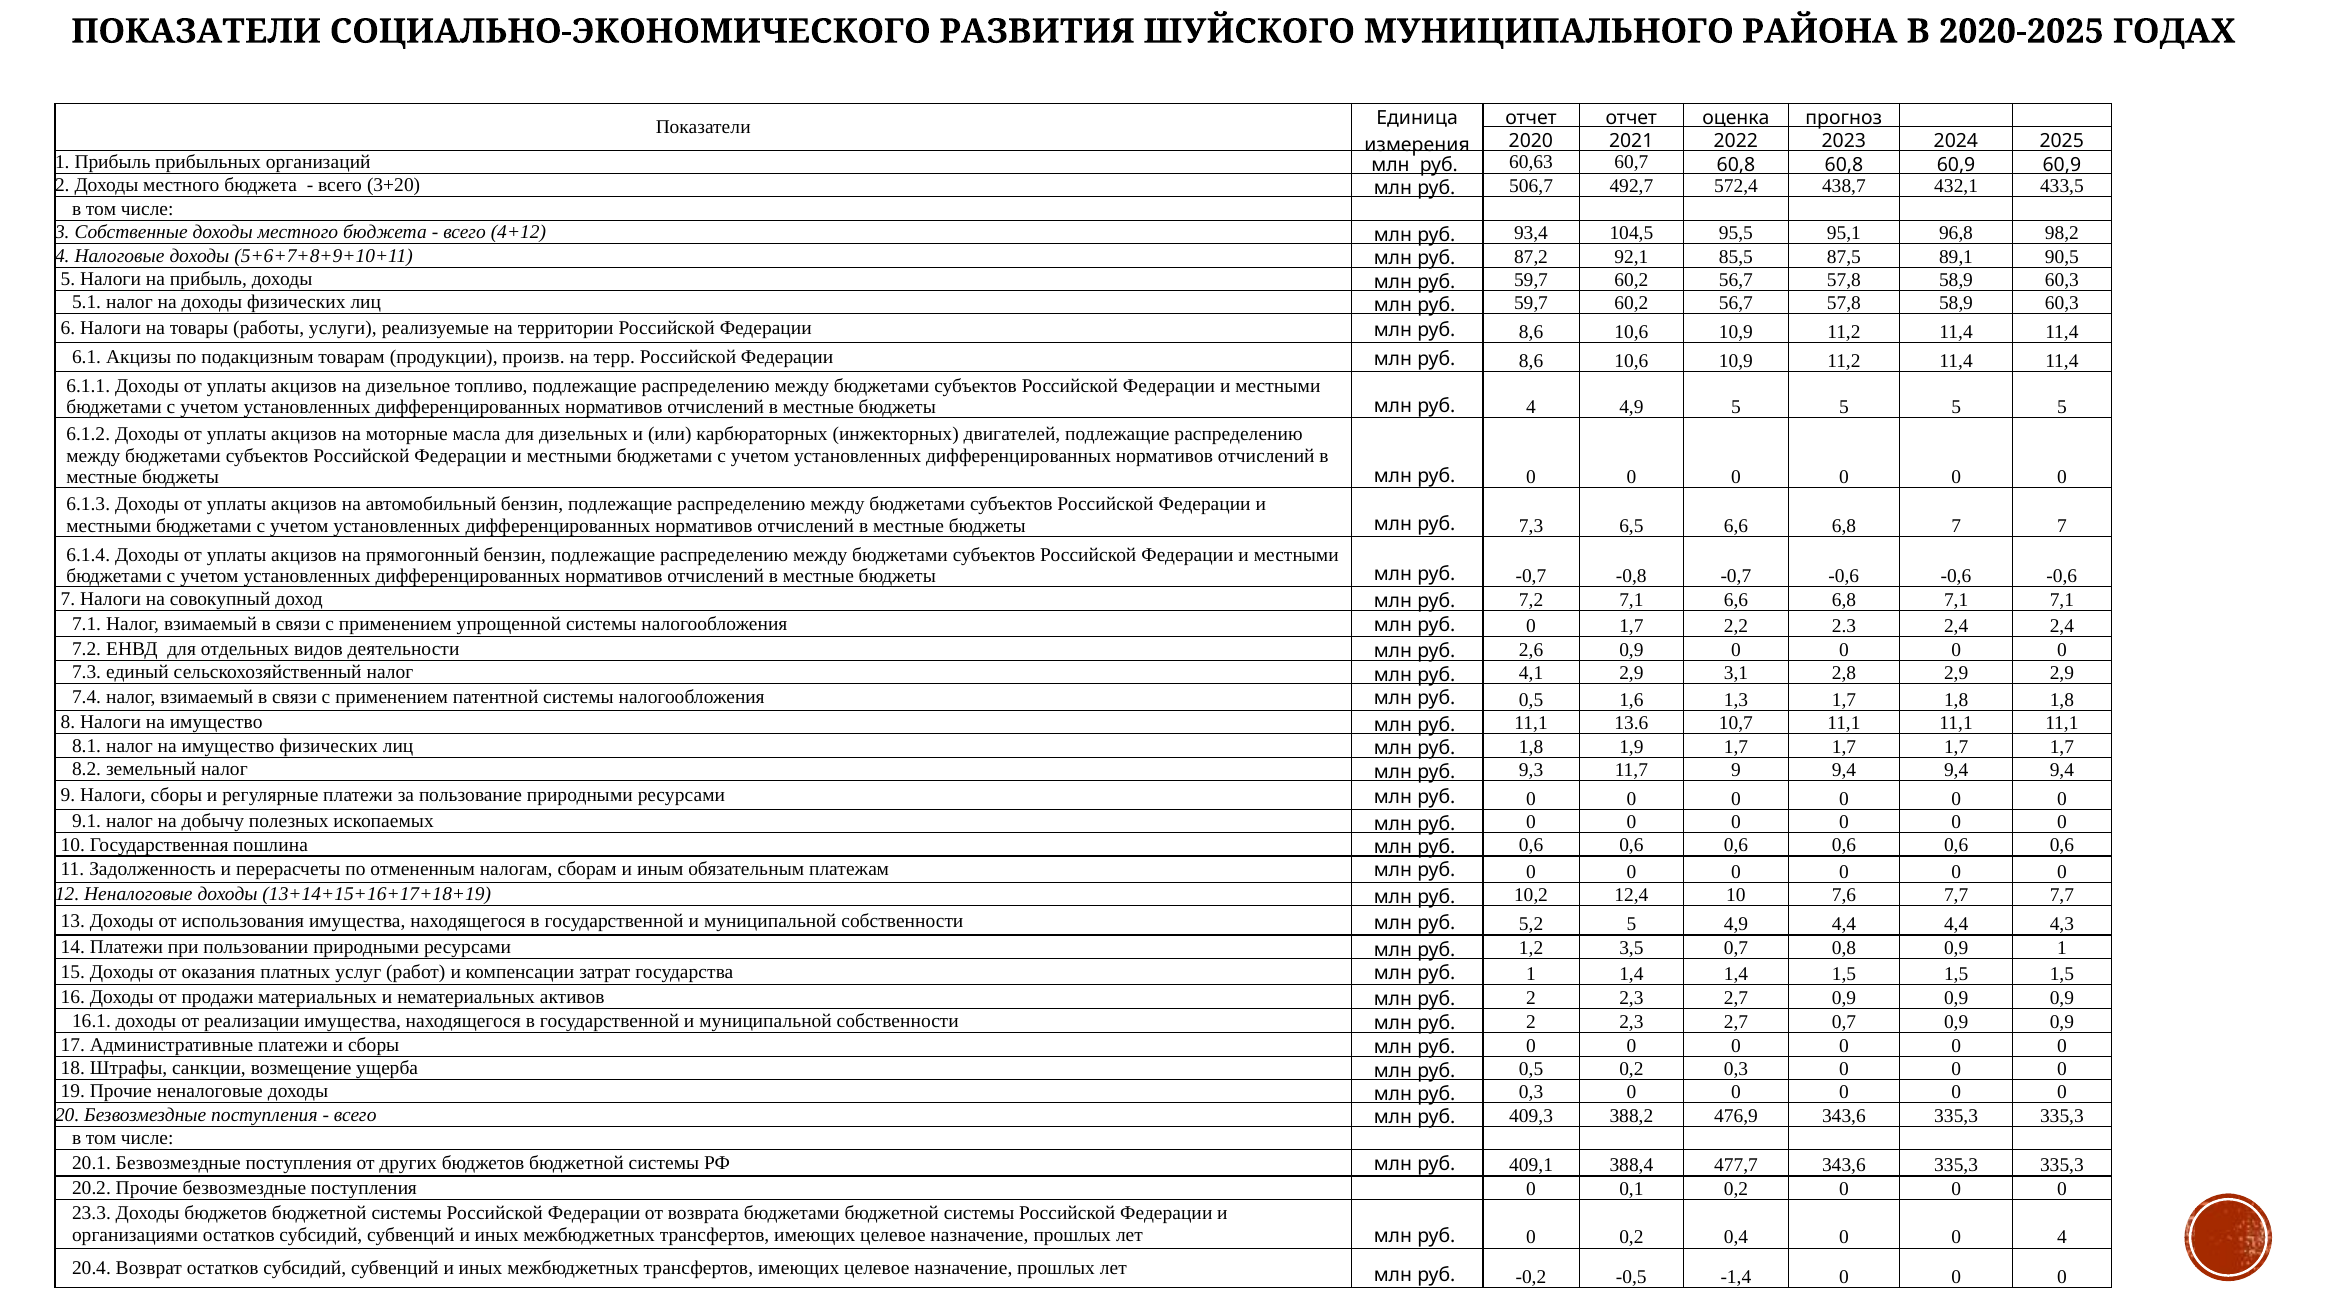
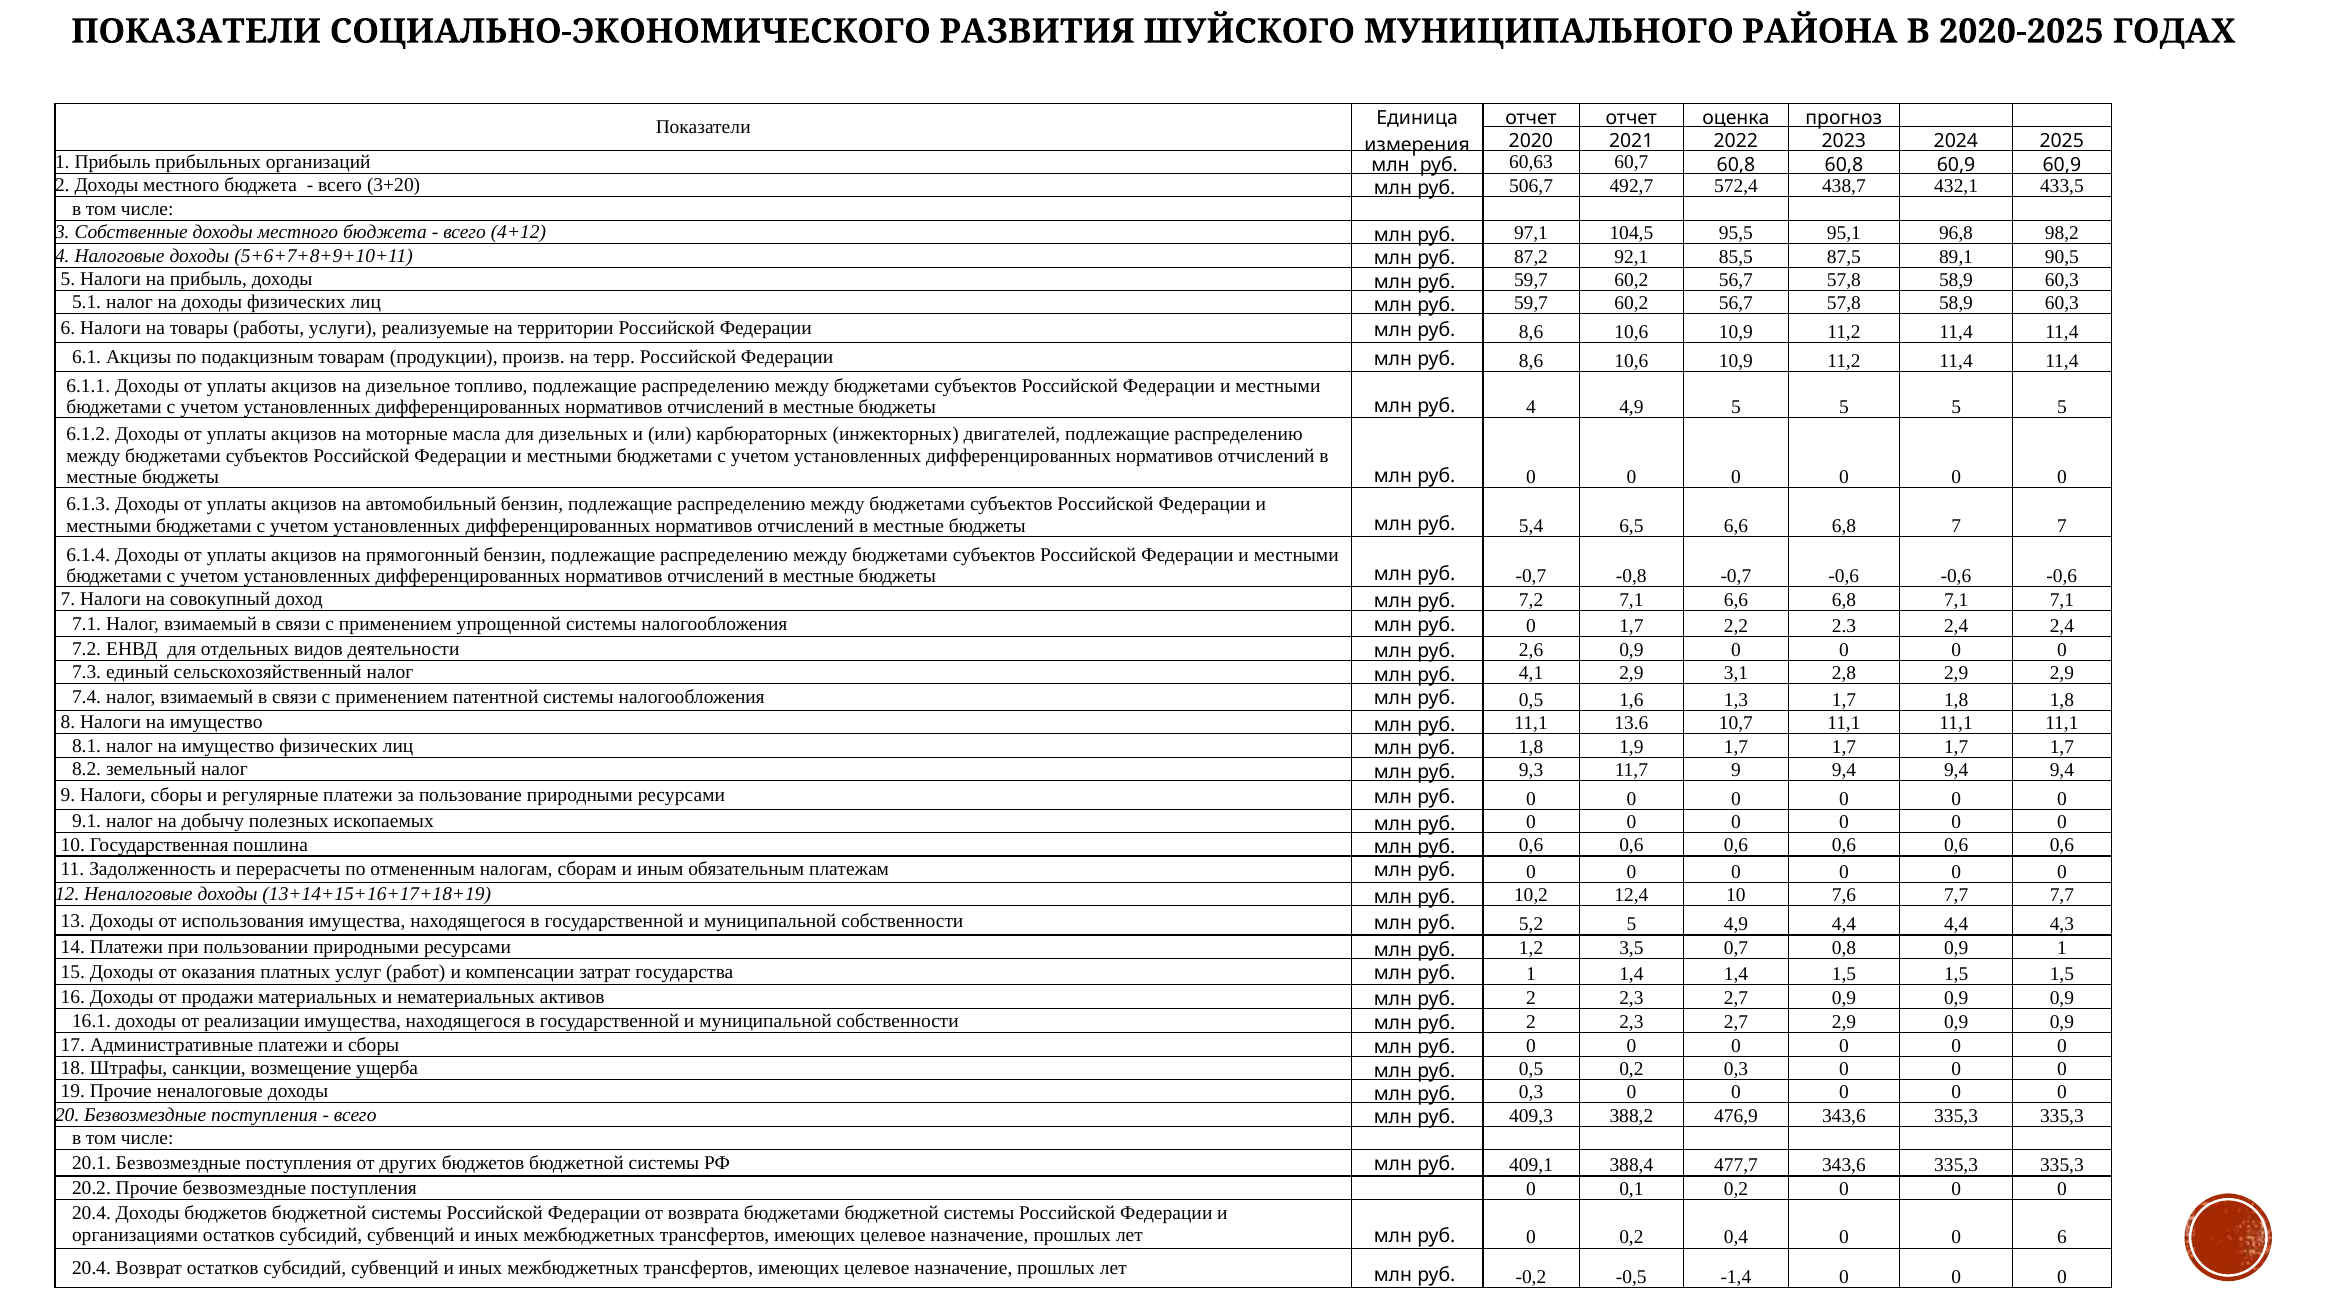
93,4: 93,4 -> 97,1 (1531, 233)
7,3: 7,3 -> 5,4 (1531, 526)
2,7 0,7: 0,7 -> 2,9 (1844, 1022)
23.3: 23.3 -> 20.4 (91, 1213)
0 4: 4 -> 6 (2062, 1238)
